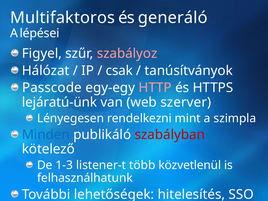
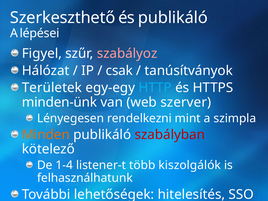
Multifaktoros: Multifaktoros -> Szerkeszthető (63, 18)
és generáló: generáló -> publikáló (173, 18)
Passcode: Passcode -> Területek (52, 88)
HTTP colour: pink -> light blue (155, 88)
lejáratú-ünk: lejáratú-ünk -> minden-ünk (59, 102)
Minden colour: blue -> orange (46, 135)
1-3: 1-3 -> 1-4 (64, 165)
közvetlenül: közvetlenül -> kiszolgálók (190, 165)
